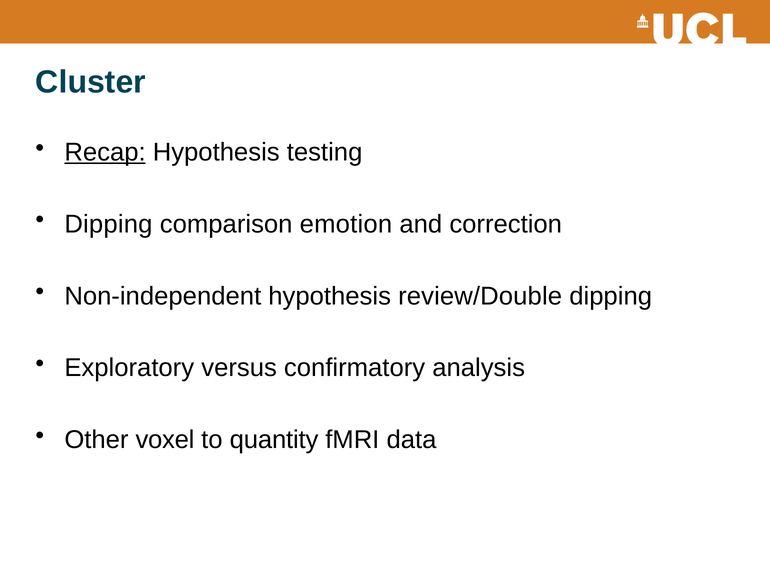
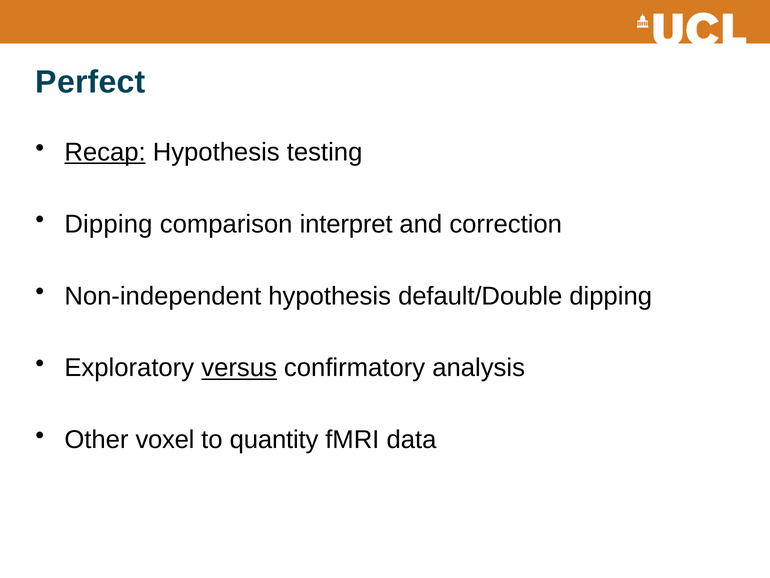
Cluster: Cluster -> Perfect (91, 82)
emotion: emotion -> interpret (346, 224)
review/Double: review/Double -> default/Double (480, 296)
versus underline: none -> present (239, 368)
